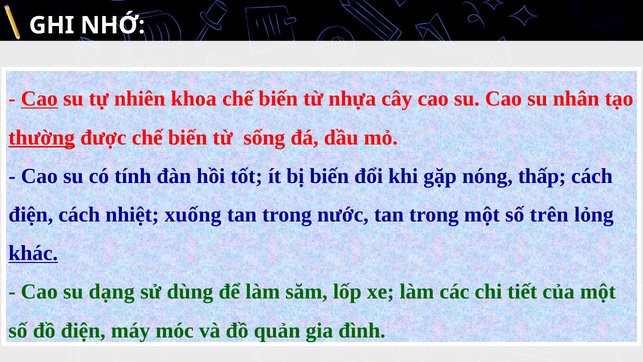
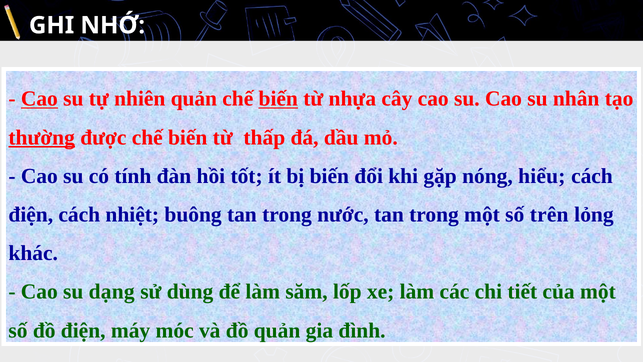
nhiên khoa: khoa -> quản (194, 99)
biến underline: none -> present (278, 99)
sống: sống -> thấp (264, 137)
thấp: thấp -> hiểu (542, 176)
xuống: xuống -> buông (193, 214)
khác underline: present -> none (33, 253)
